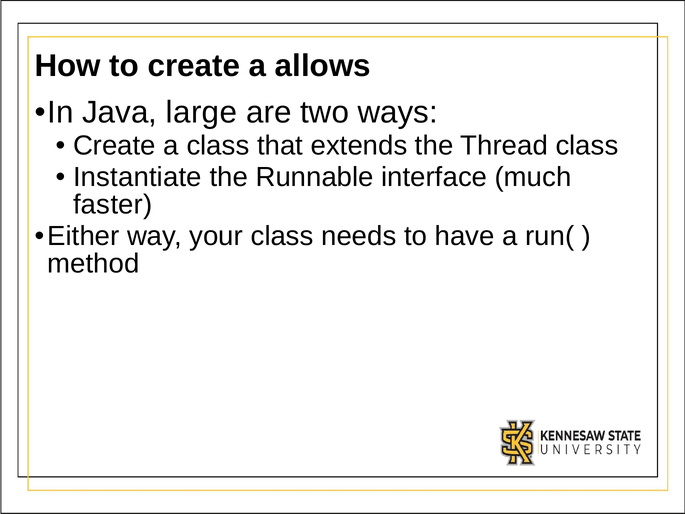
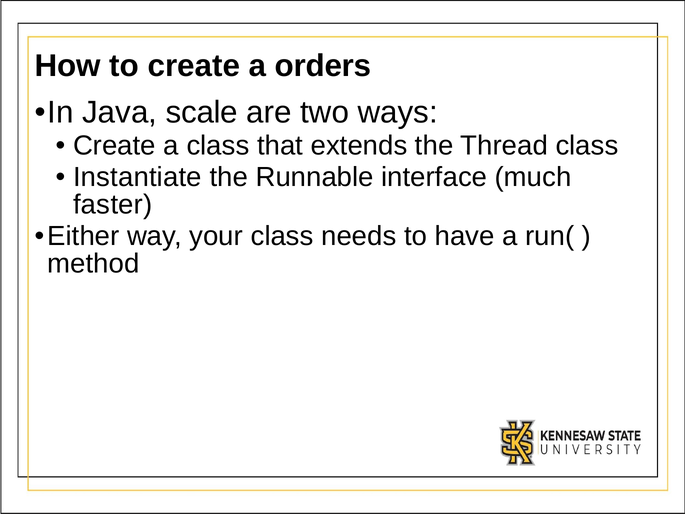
allows: allows -> orders (323, 66)
large: large -> scale (202, 112)
